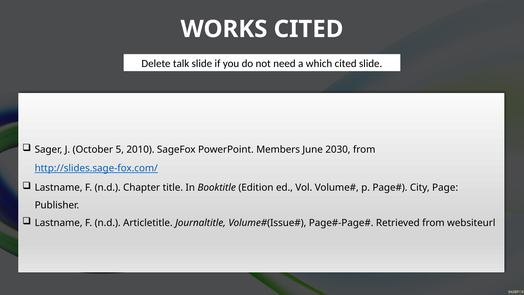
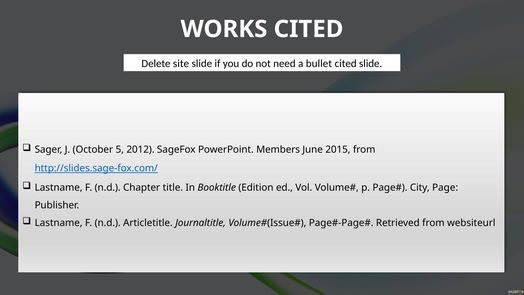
talk: talk -> site (181, 63)
which: which -> bullet (319, 63)
2010: 2010 -> 2012 (140, 150)
2030: 2030 -> 2015 (338, 150)
